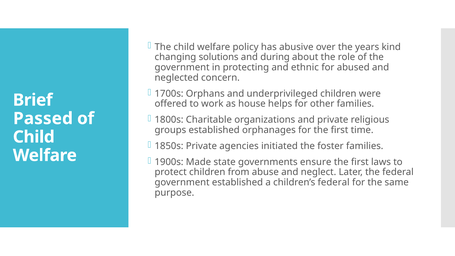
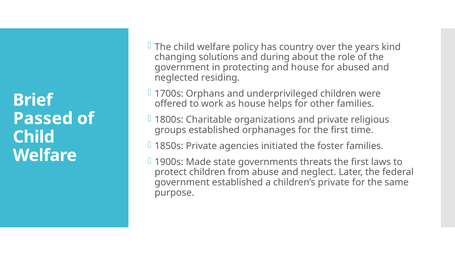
abusive: abusive -> country (296, 47)
and ethnic: ethnic -> house (305, 67)
concern: concern -> residing (220, 78)
ensure: ensure -> threats (316, 162)
children’s federal: federal -> private (334, 182)
